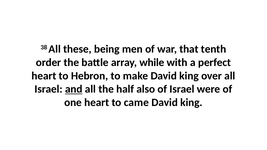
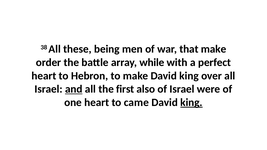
that tenth: tenth -> make (214, 49)
half: half -> first (125, 89)
king underline: none -> present (191, 103)
